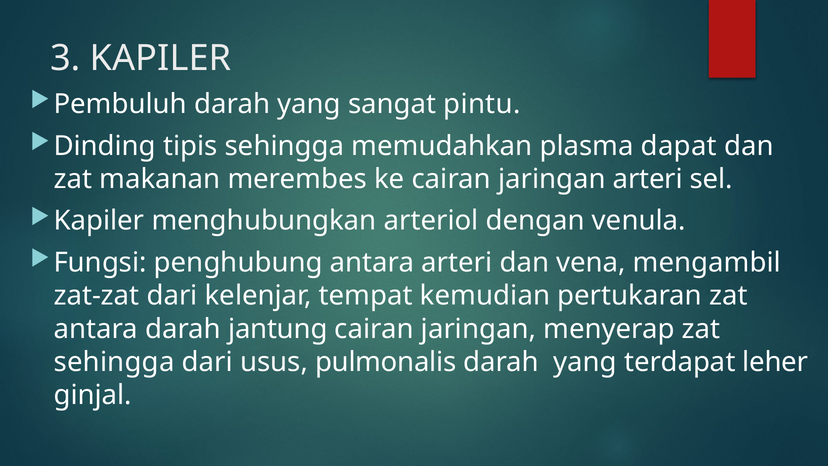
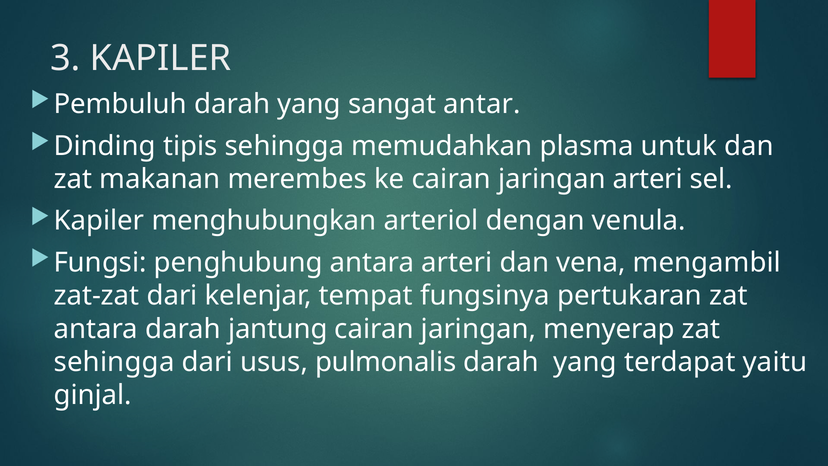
pintu: pintu -> antar (482, 104)
dapat: dapat -> untuk (679, 146)
kemudian: kemudian -> fungsinya (485, 296)
leher: leher -> yaitu (775, 362)
